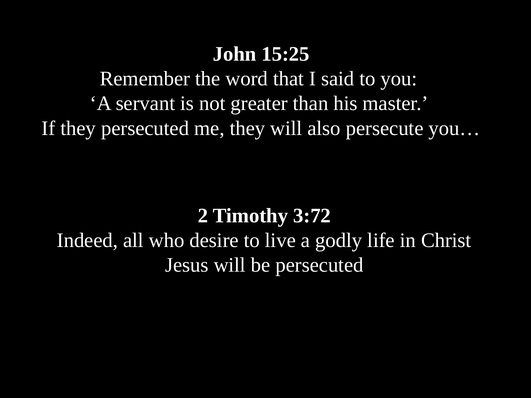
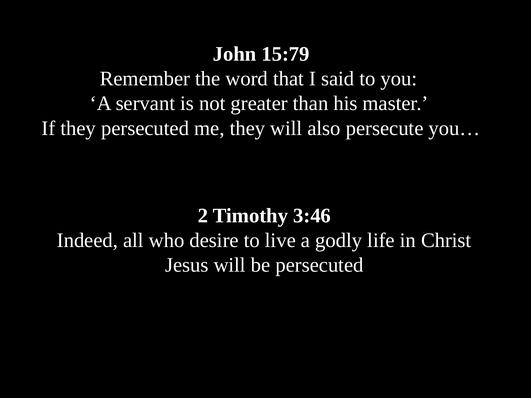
15:25: 15:25 -> 15:79 (285, 54)
3:72: 3:72 -> 3:46 (312, 216)
